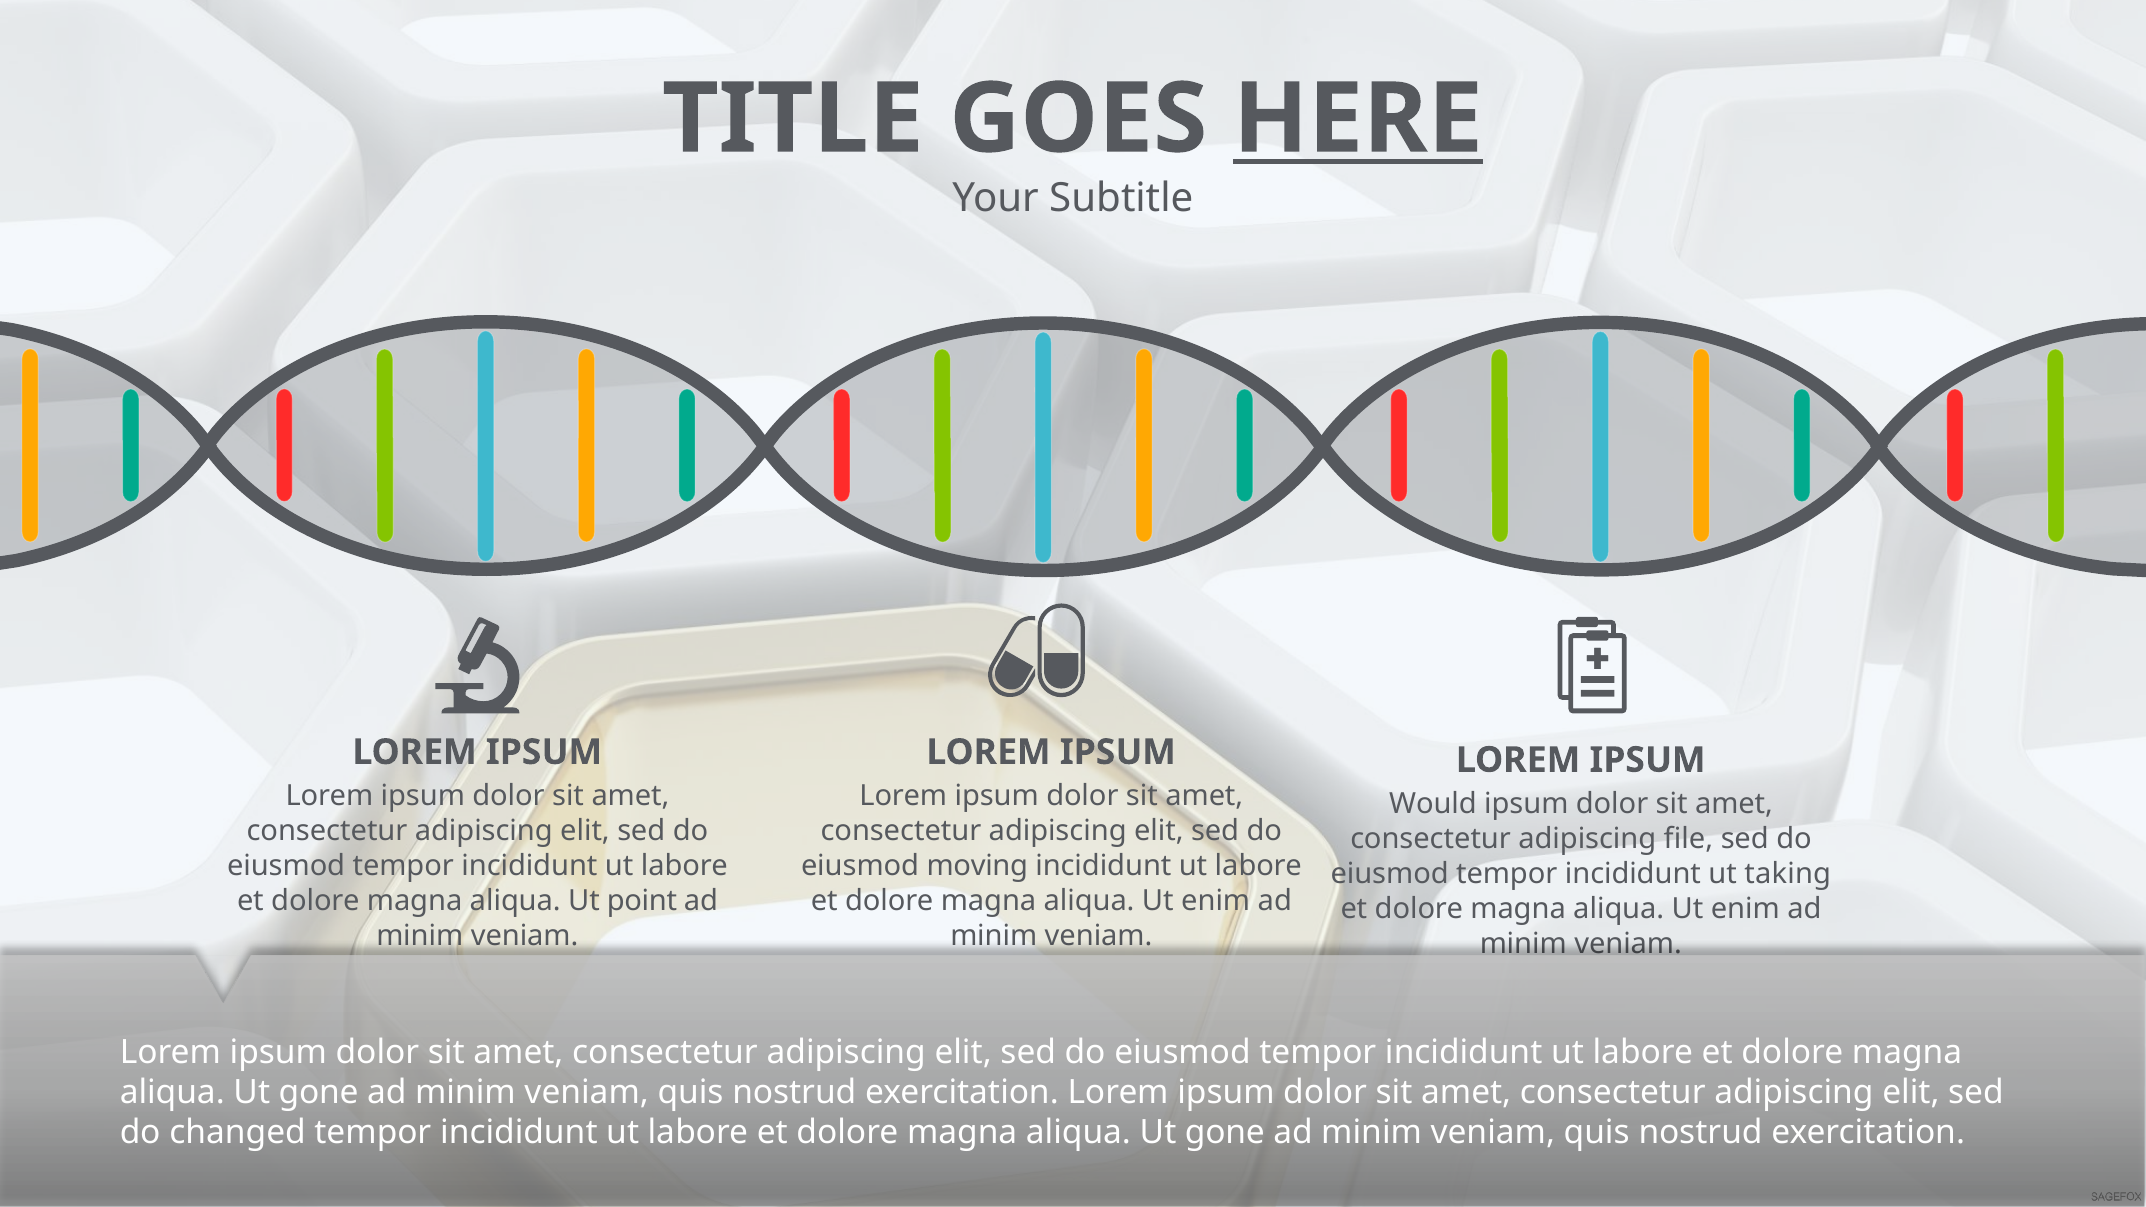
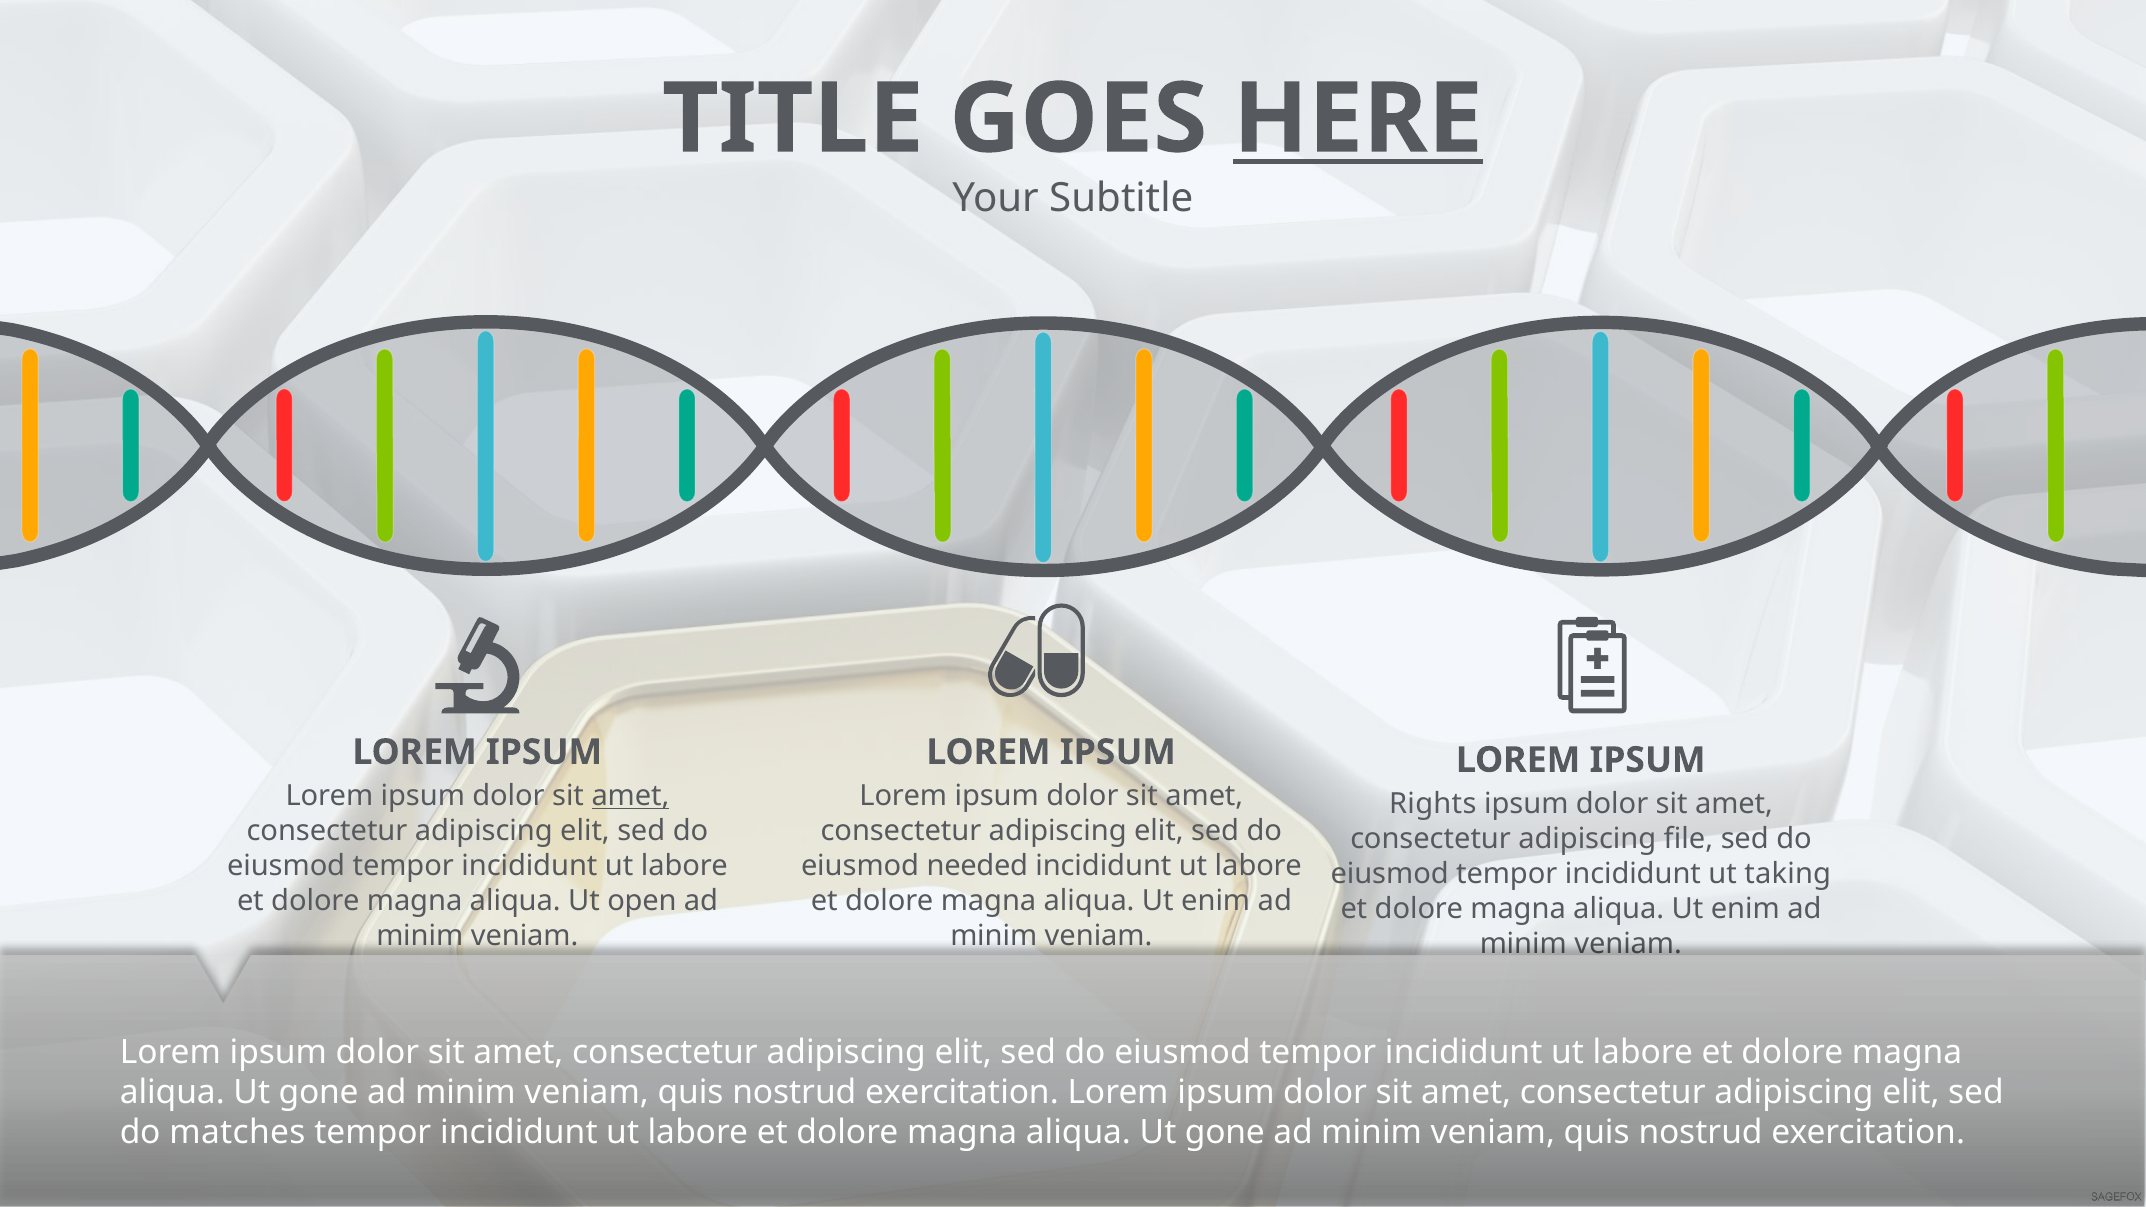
amet underline: none -> present (630, 796)
Would: Would -> Rights (1433, 804)
moving: moving -> needed (977, 866)
point: point -> open (642, 901)
changed: changed -> matches (237, 1133)
